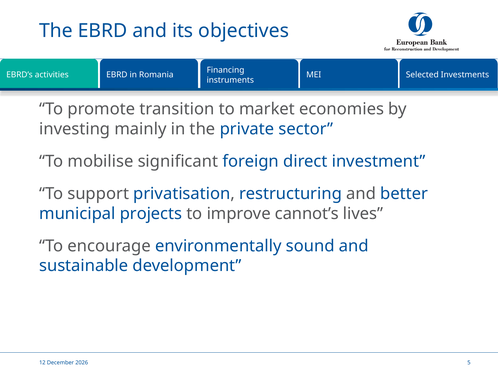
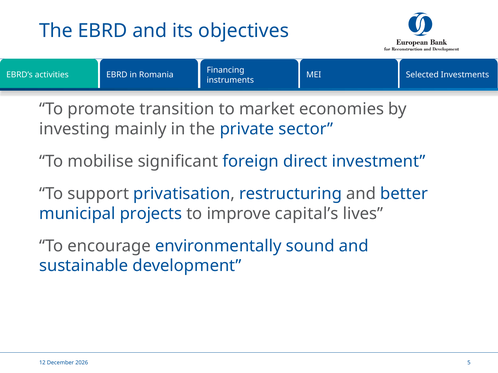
cannot’s: cannot’s -> capital’s (307, 214)
